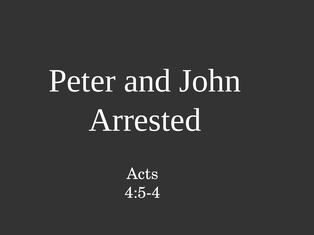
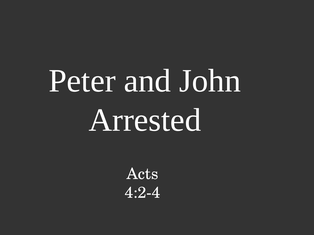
4:5-4: 4:5-4 -> 4:2-4 (142, 193)
